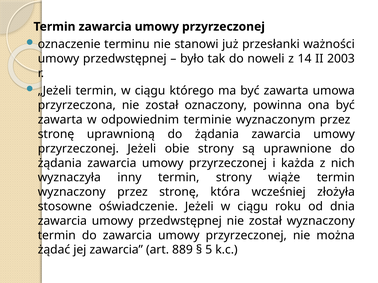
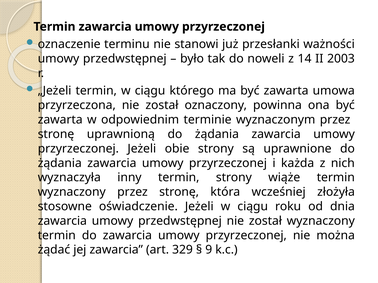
889: 889 -> 329 (182, 250)
5: 5 -> 9 (209, 250)
